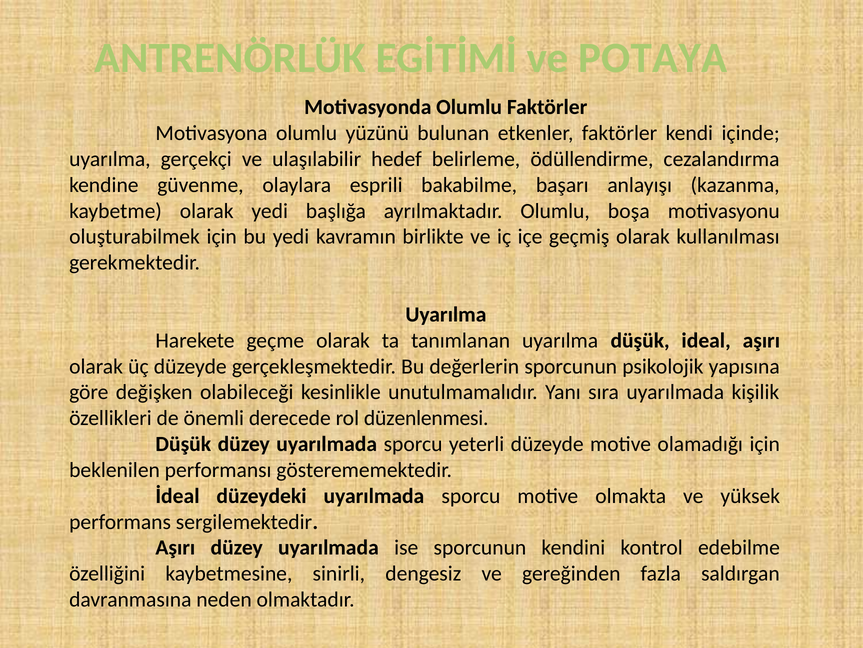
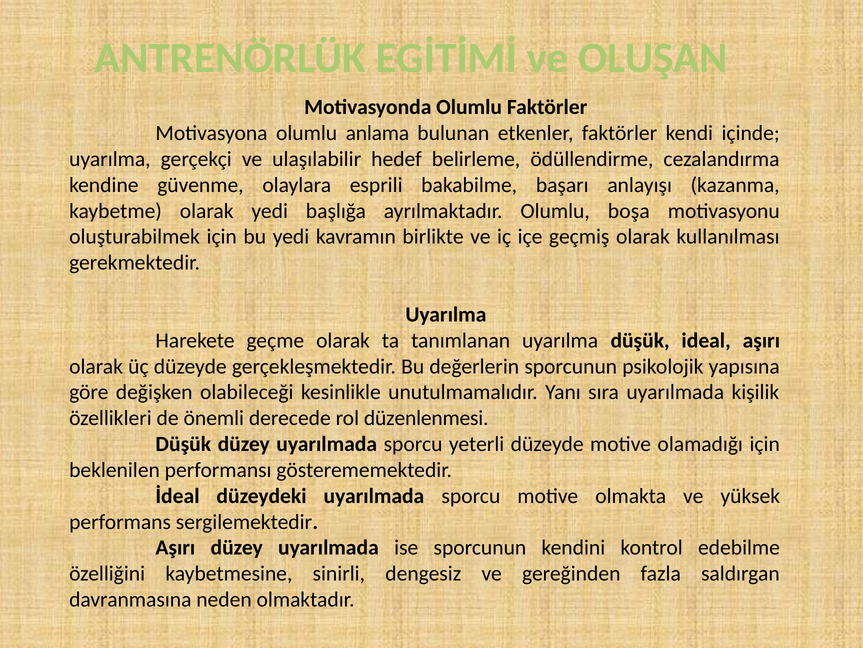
POTAYA: POTAYA -> OLUŞAN (653, 58)
yüzünü: yüzünü -> anlama (377, 133)
